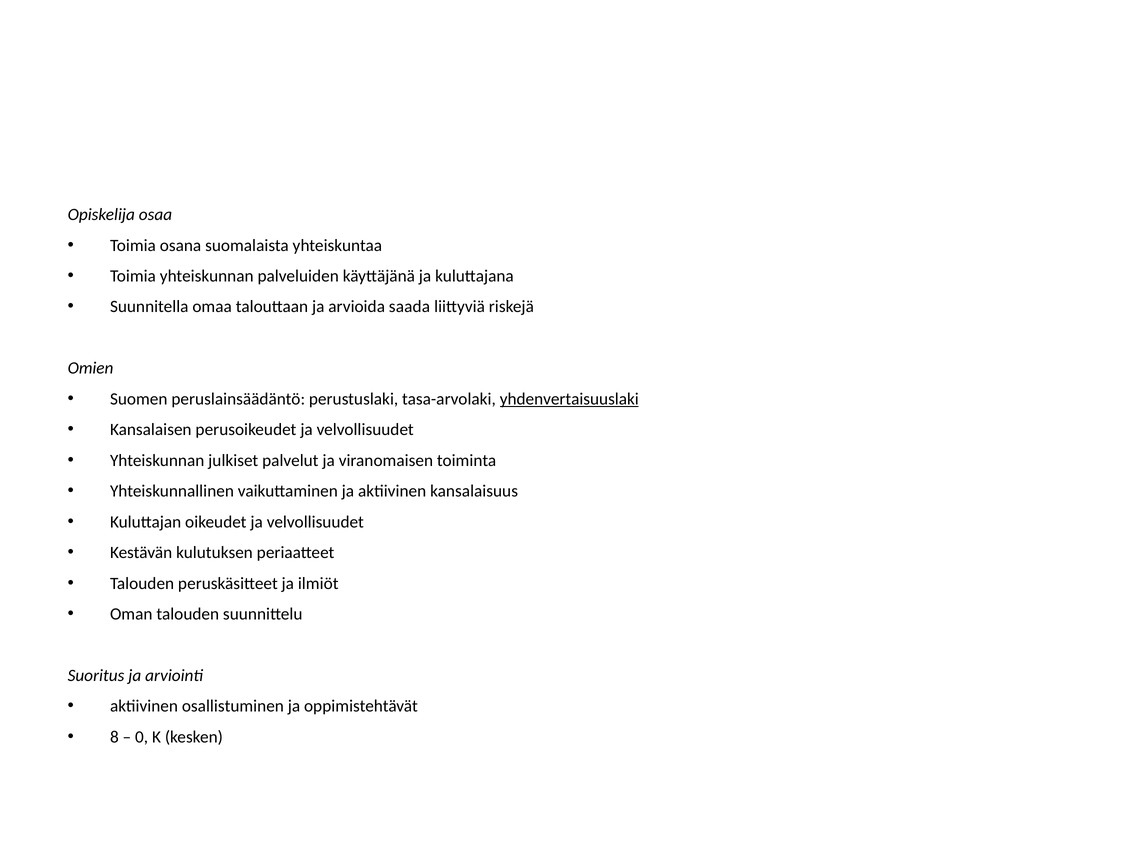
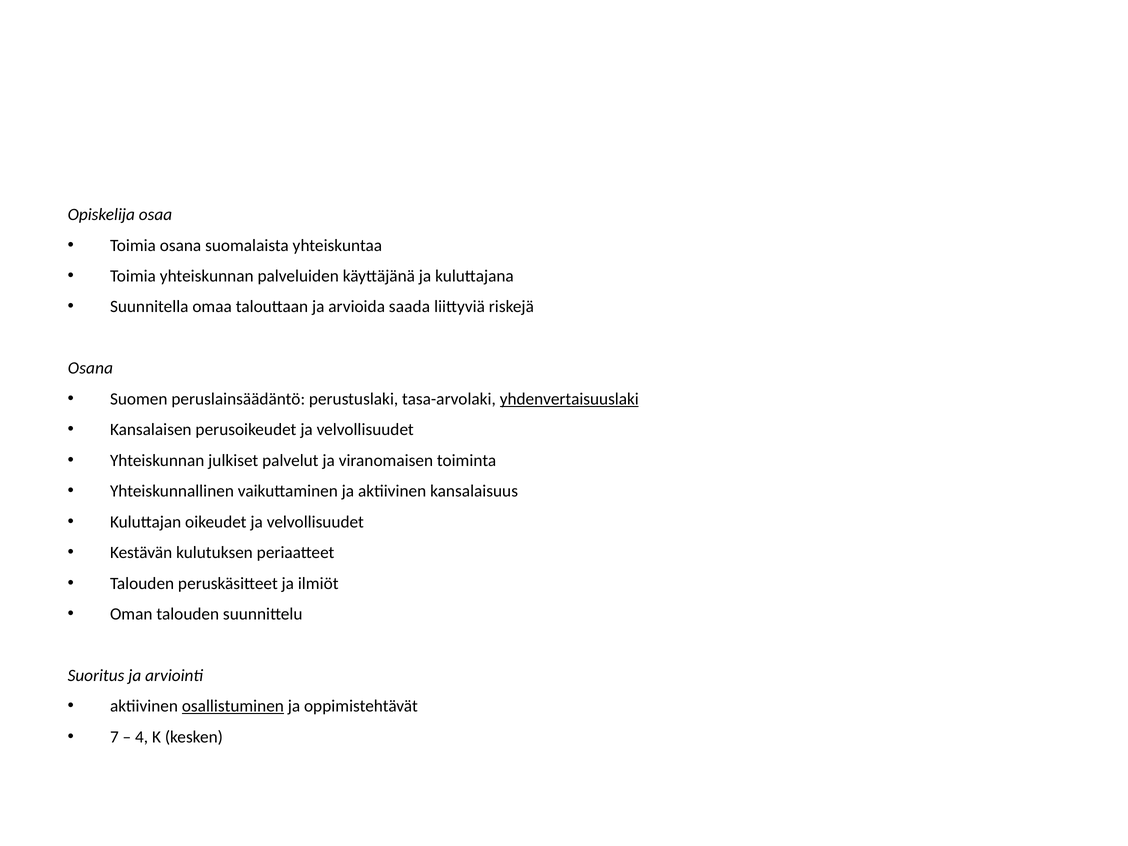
Omien: Omien -> Osana (90, 368)
osallistuminen underline: none -> present (233, 706)
8: 8 -> 7 (114, 737)
0: 0 -> 4 (142, 737)
